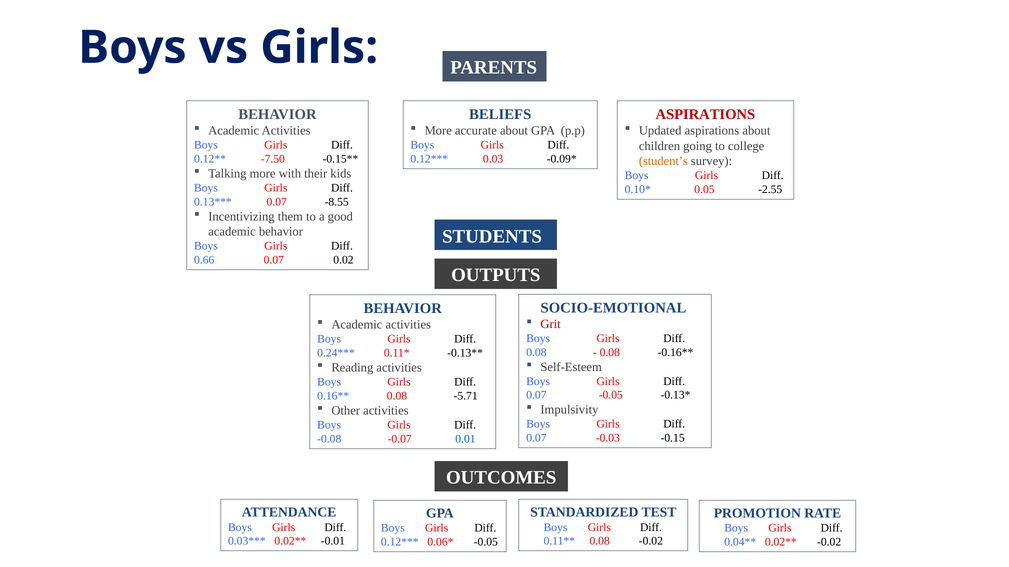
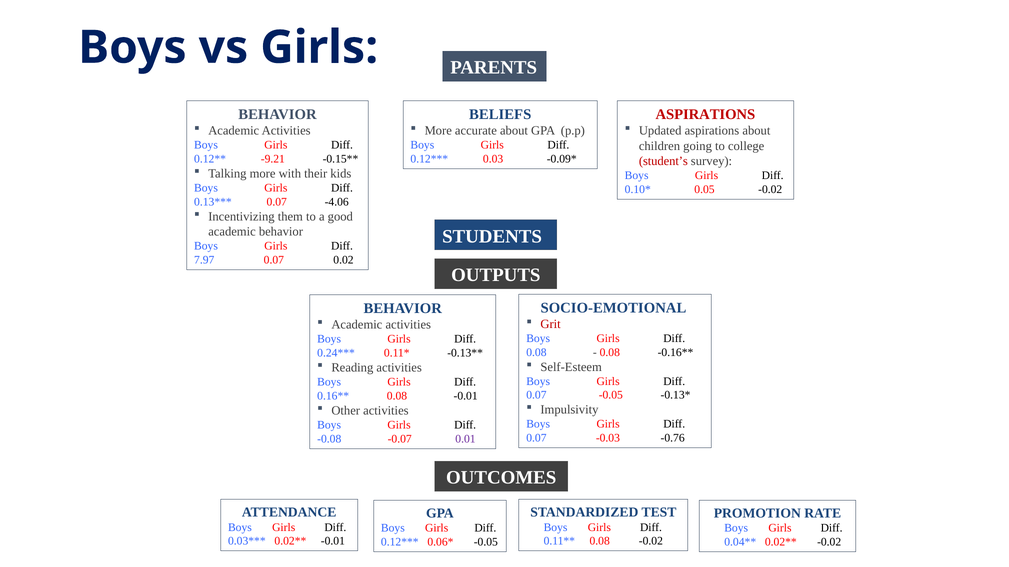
-7.50: -7.50 -> -9.21 (273, 159)
student’s colour: orange -> red (663, 161)
0.05 -2.55: -2.55 -> -0.02 (770, 189)
-8.55: -8.55 -> -4.06 (337, 202)
0.66: 0.66 -> 7.97 (204, 260)
0.08 -5.71: -5.71 -> -0.01 (466, 396)
-0.15: -0.15 -> -0.76 (673, 438)
0.01 colour: blue -> purple (465, 439)
